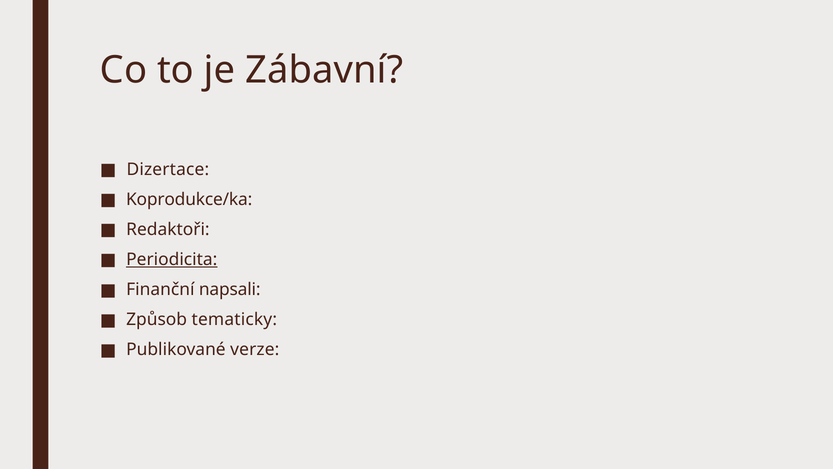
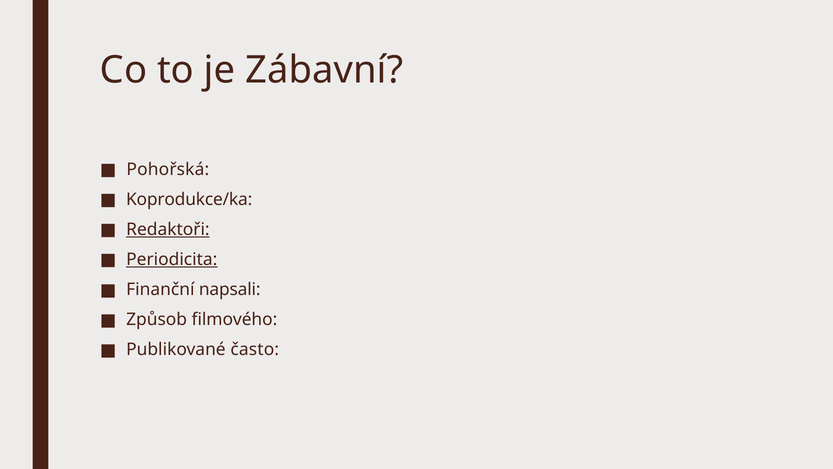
Dizertace: Dizertace -> Pohořská (168, 169)
Redaktoři underline: none -> present (168, 229)
tematicky: tematicky -> filmového (234, 319)
verze: verze -> často (255, 349)
